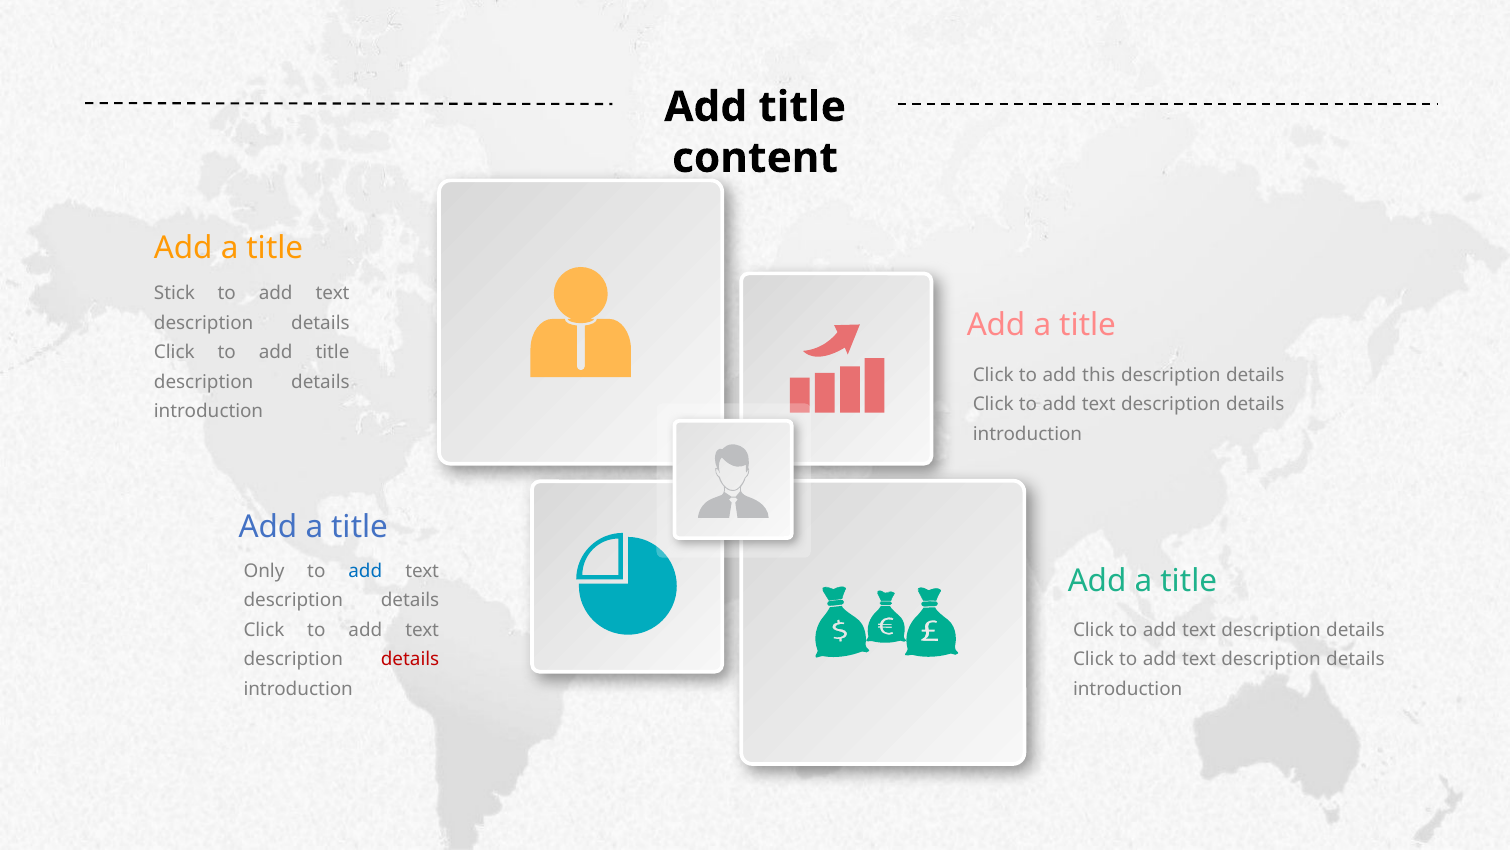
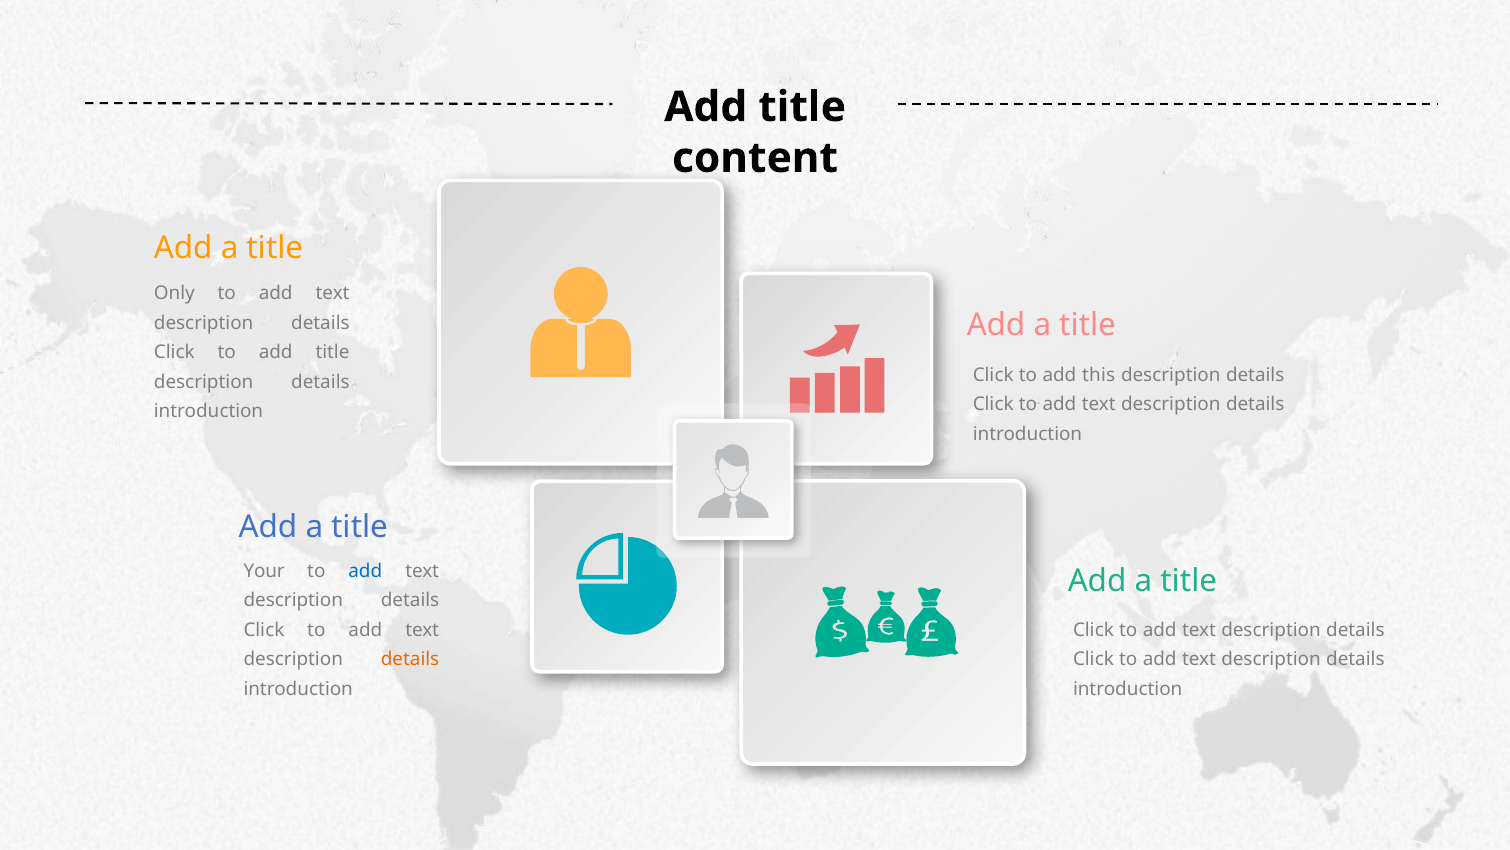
Stick: Stick -> Only (174, 294)
Only: Only -> Your (264, 571)
details colour: red -> orange (410, 659)
